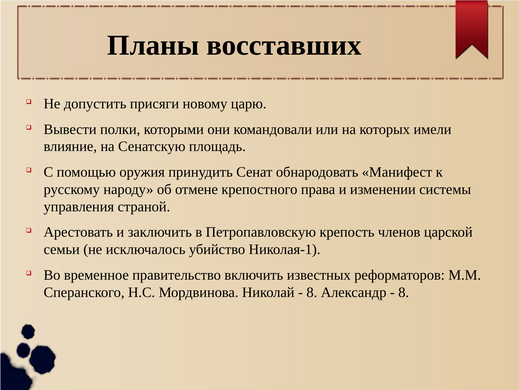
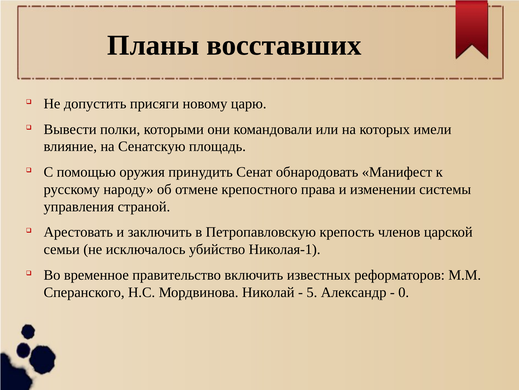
8: 8 -> 5 (312, 292)
8: 8 -> 0 (404, 292)
